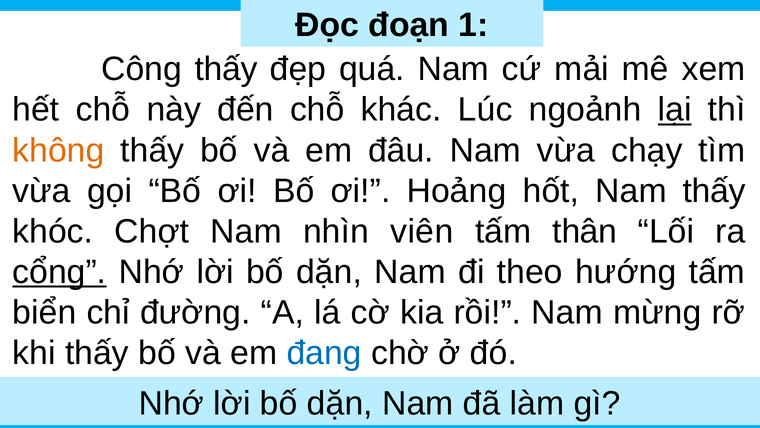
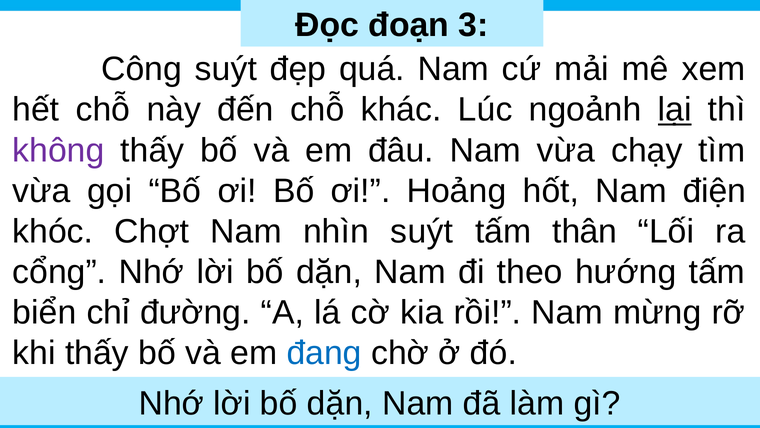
1: 1 -> 3 (473, 25)
Công thấy: thấy -> suýt (226, 69)
không colour: orange -> purple (58, 150)
Nam thấy: thấy -> điện (714, 191)
nhìn viên: viên -> suýt (422, 231)
cổng underline: present -> none (59, 272)
